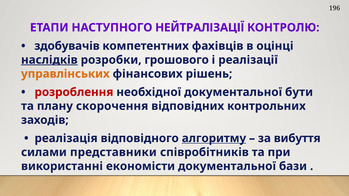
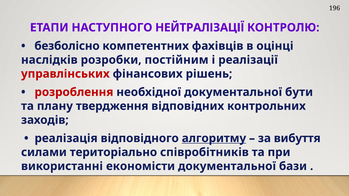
здобувачів: здобувачів -> безболісно (67, 46)
наслідків underline: present -> none (49, 60)
грошового: грошового -> постійним (177, 60)
управлінських colour: orange -> red (65, 74)
скорочення: скорочення -> твердження (112, 106)
представники: представники -> територіально (113, 152)
